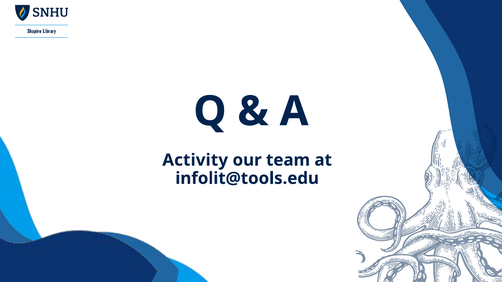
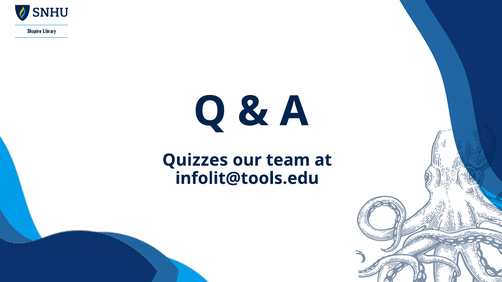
Activity: Activity -> Quizzes (195, 160)
